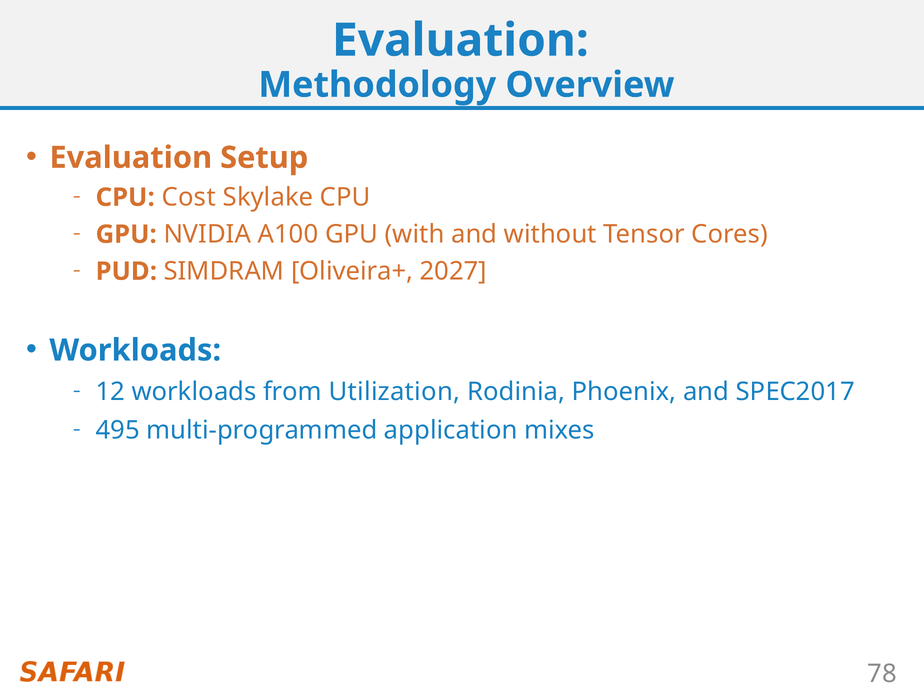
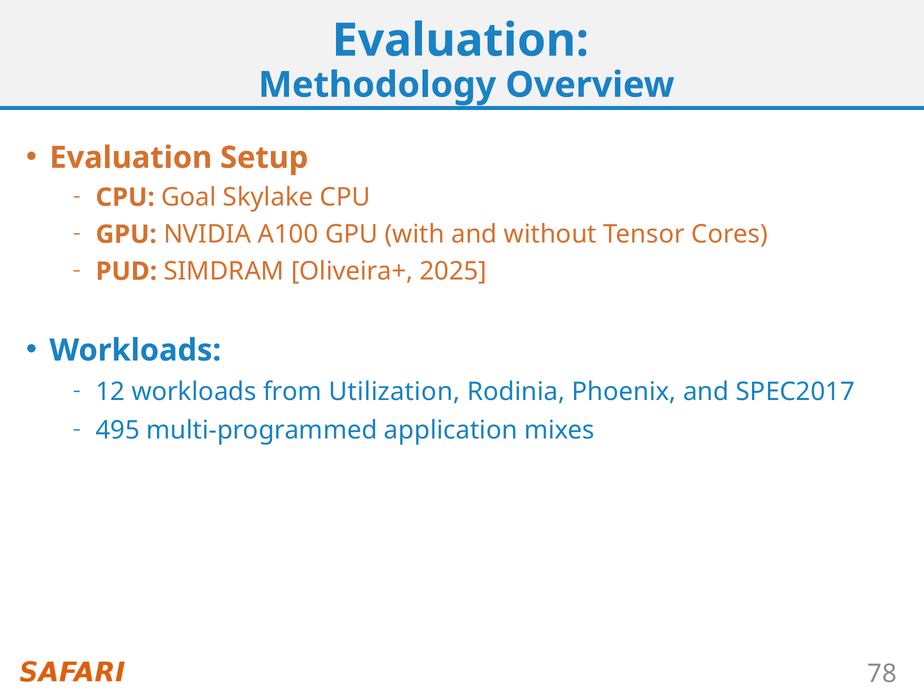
Cost: Cost -> Goal (189, 197)
2027: 2027 -> 2025 (453, 271)
